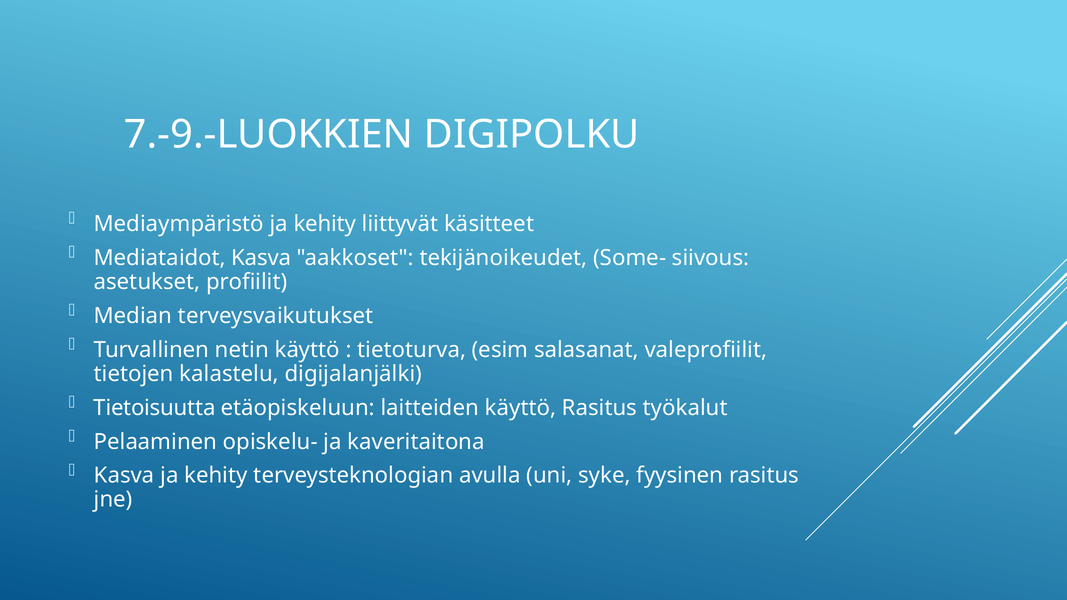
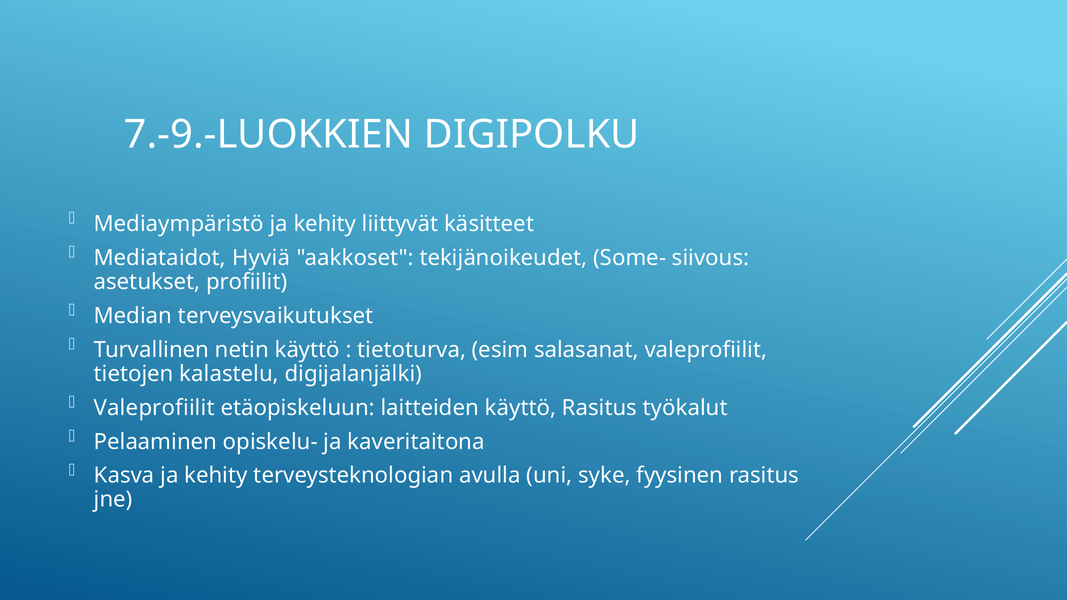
Mediataidot Kasva: Kasva -> Hyviä (261, 258)
Tietoisuutta: Tietoisuutta -> Valeprofiilit (154, 408)
